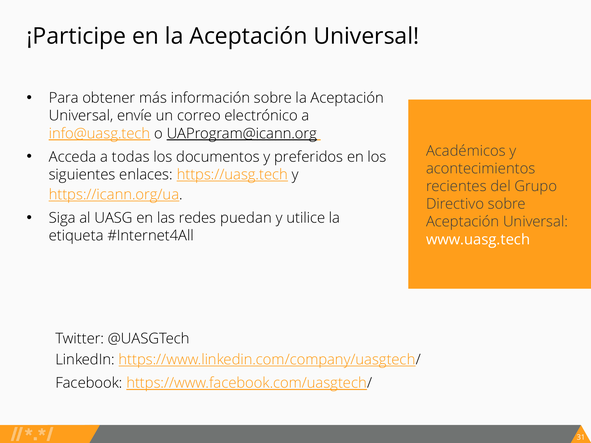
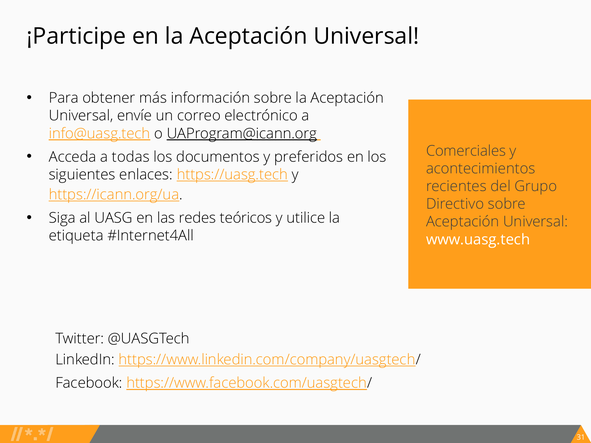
Académicos: Académicos -> Comerciales (466, 151)
puedan: puedan -> teóricos (246, 218)
